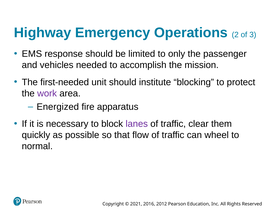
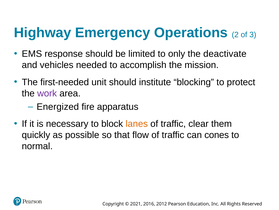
passenger: passenger -> deactivate (225, 54)
lanes colour: purple -> orange (137, 123)
wheel: wheel -> cones (217, 135)
